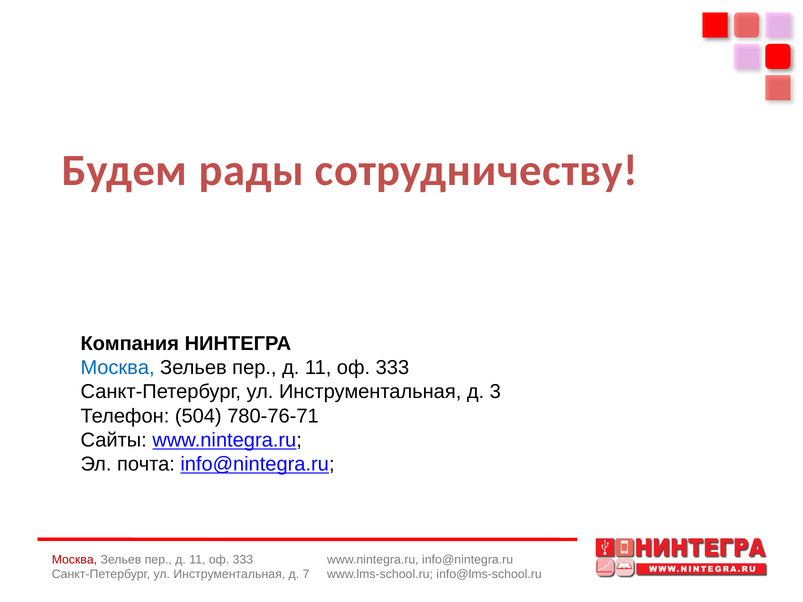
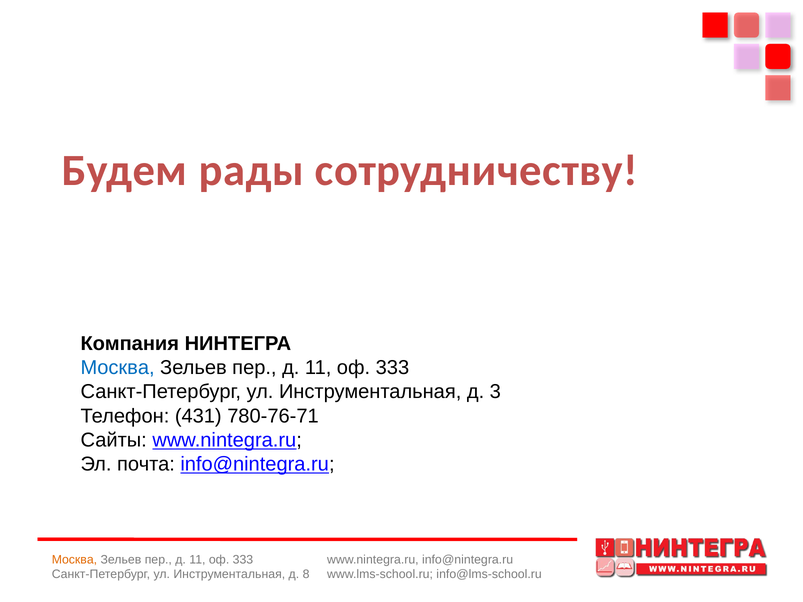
504: 504 -> 431 (198, 416)
Москва colour: red -> orange (74, 560)
7: 7 -> 8 (306, 575)
